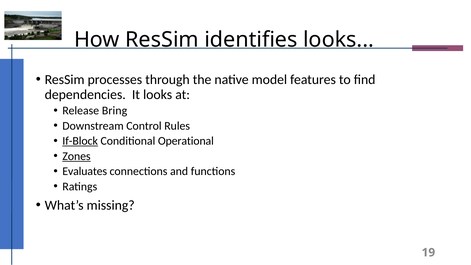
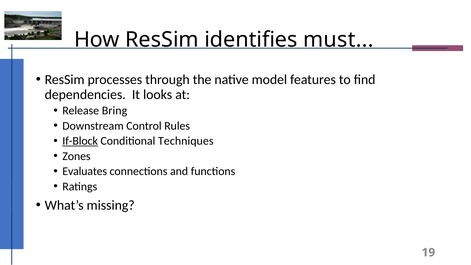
identifies looks: looks -> must (338, 40)
Operational: Operational -> Techniques (186, 141)
Zones underline: present -> none (76, 156)
